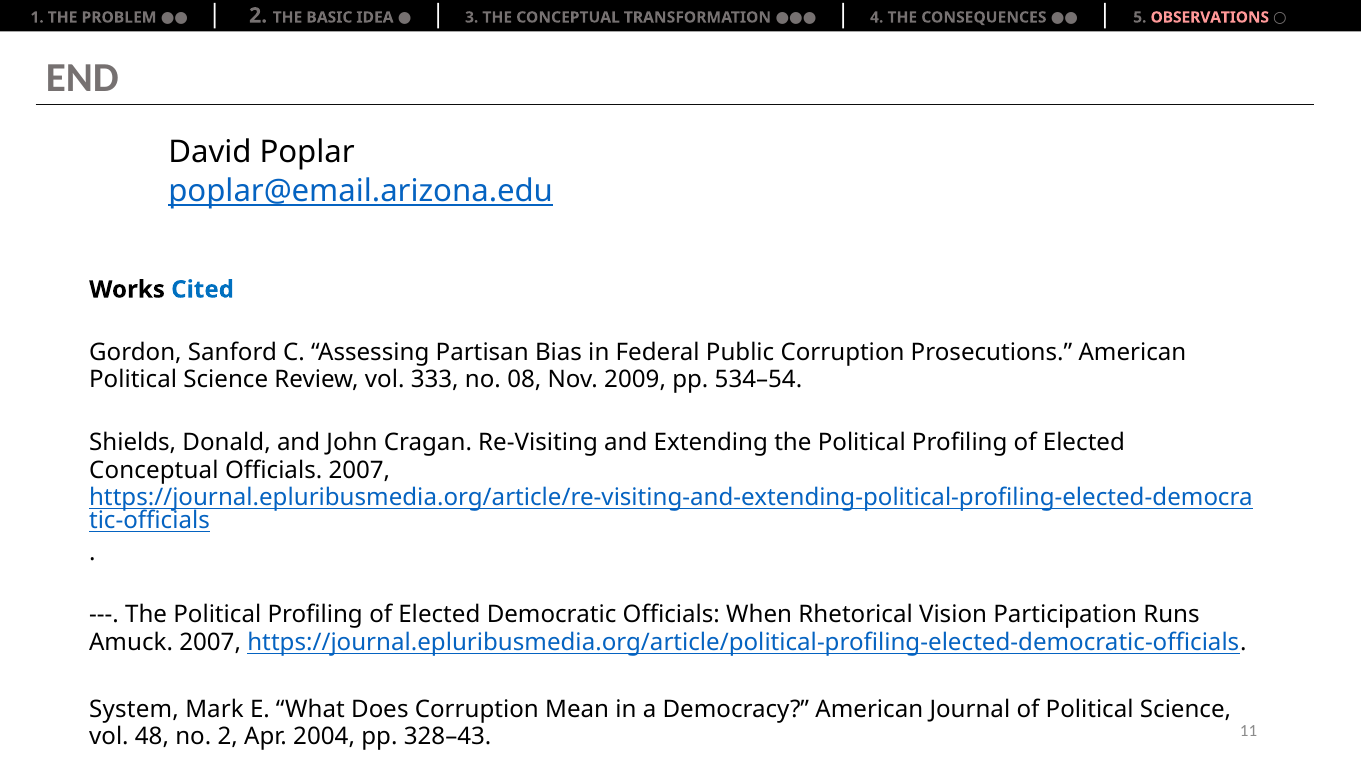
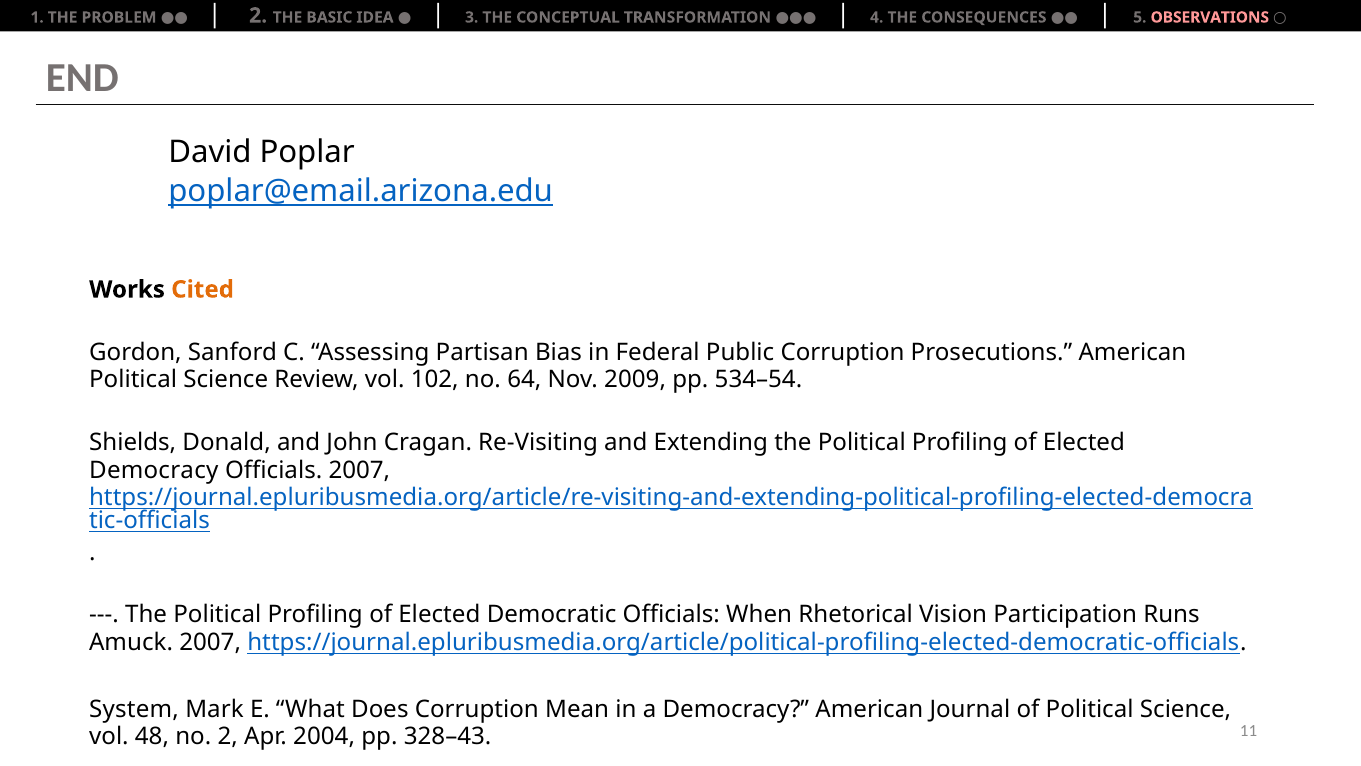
Cited colour: blue -> orange (203, 289)
333: 333 -> 102 (435, 380)
08: 08 -> 64 (524, 380)
Conceptual: Conceptual -> Democracy (154, 470)
